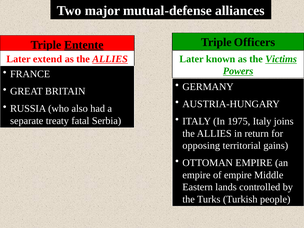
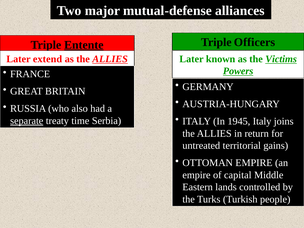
1975: 1975 -> 1945 (239, 121)
separate underline: none -> present (27, 121)
fatal: fatal -> time (80, 121)
opposing: opposing -> untreated (201, 146)
of empire: empire -> capital (238, 175)
